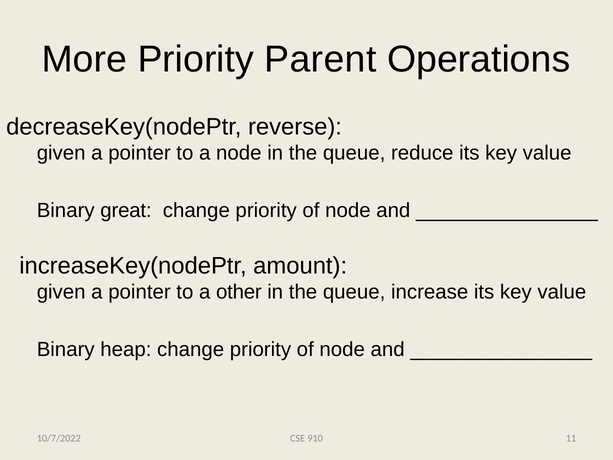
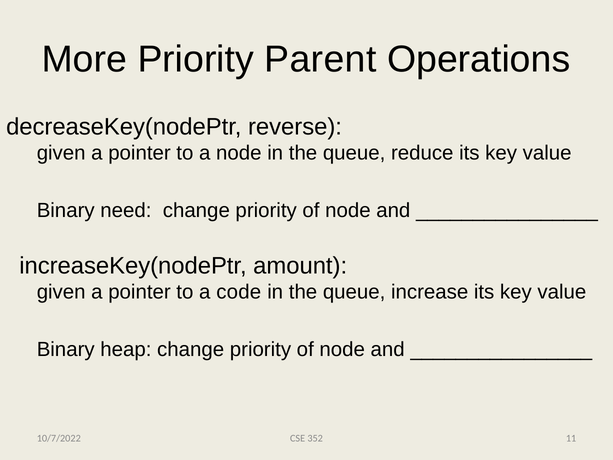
great: great -> need (126, 210)
other: other -> code (239, 292)
910: 910 -> 352 (315, 438)
